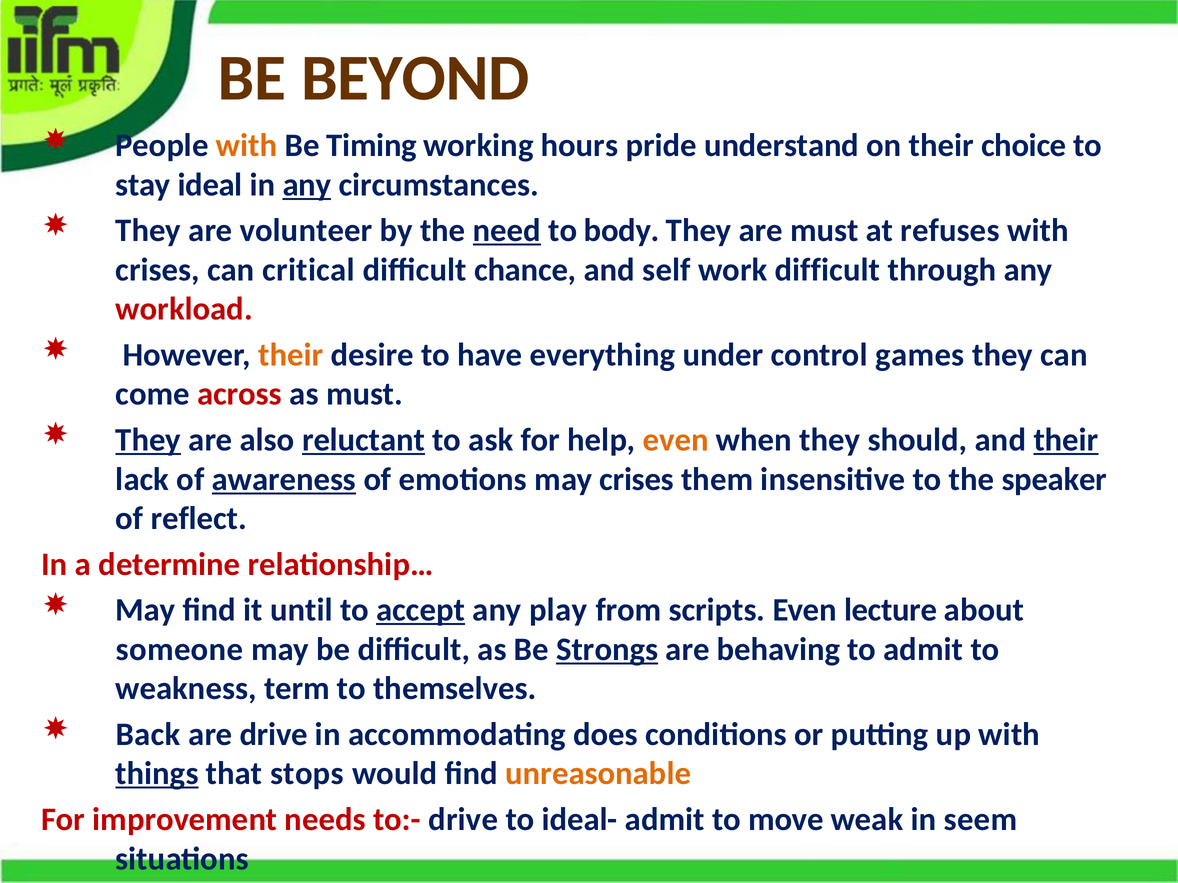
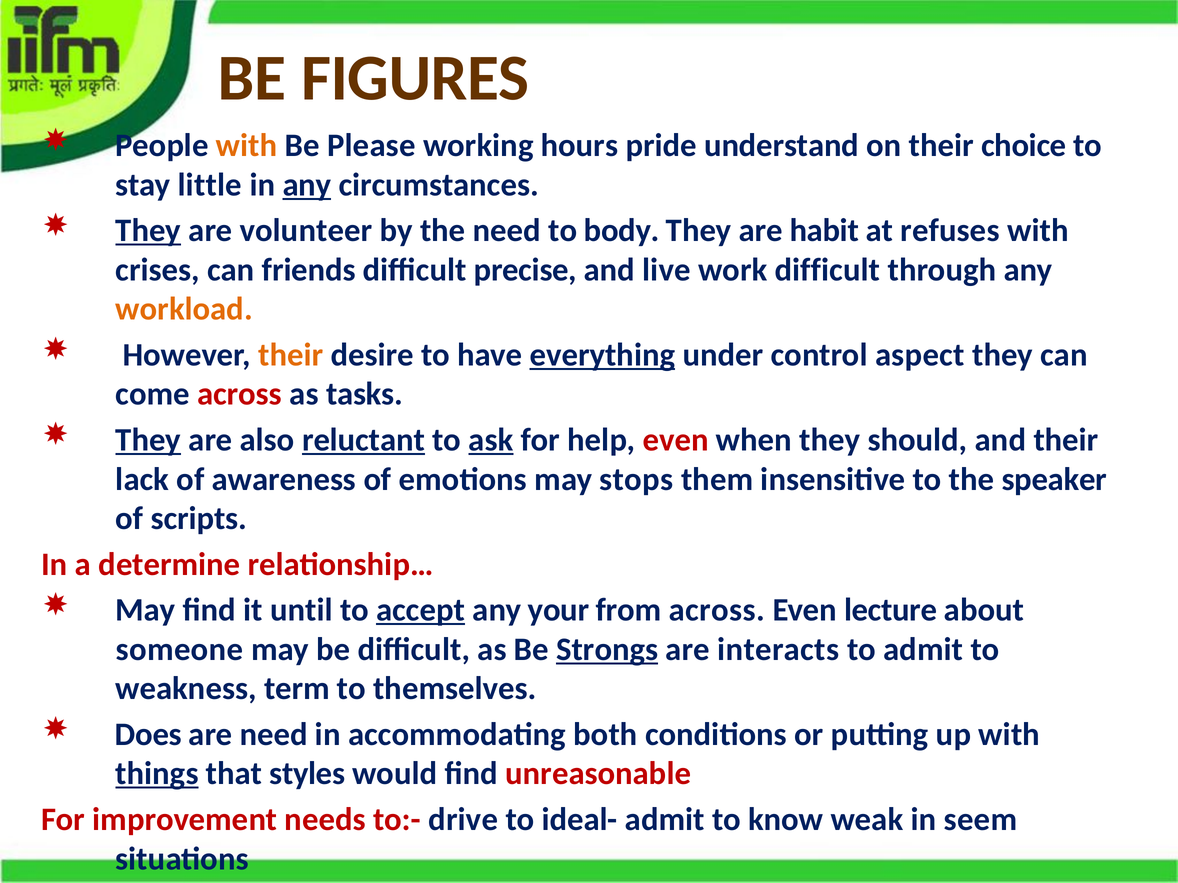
BEYOND: BEYOND -> FIGURES (415, 78)
Timing: Timing -> Please (371, 146)
ideal: ideal -> little (210, 185)
They underline: none -> present (148, 231)
need underline: present -> none (507, 231)
are must: must -> habit (824, 231)
critical: critical -> friends (309, 270)
chance: chance -> precise (525, 270)
self: self -> live (666, 270)
workload colour: red -> orange (184, 309)
everything underline: none -> present (602, 355)
games: games -> aspect (920, 355)
as must: must -> tasks (365, 394)
ask underline: none -> present (491, 440)
even colour: orange -> red (676, 440)
their underline: present -> none (1066, 440)
awareness underline: present -> none (284, 480)
may crises: crises -> stops (636, 480)
reflect: reflect -> scripts (199, 519)
play: play -> your (559, 610)
from scripts: scripts -> across (717, 610)
behaving: behaving -> interacts (778, 650)
Back: Back -> Does (148, 735)
are drive: drive -> need (274, 735)
does: does -> both (605, 735)
stops: stops -> styles (307, 774)
unreasonable colour: orange -> red (598, 774)
move: move -> know (786, 820)
